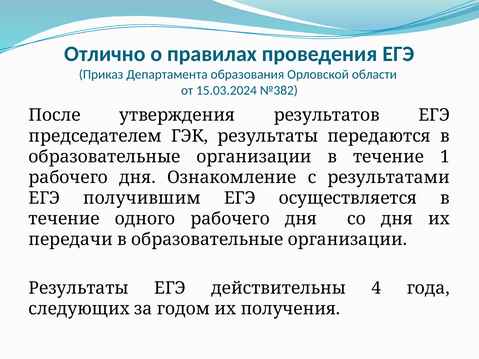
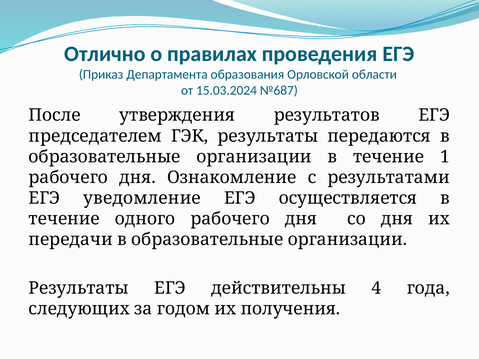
№382: №382 -> №687 (279, 90)
получившим: получившим -> уведомление (142, 198)
